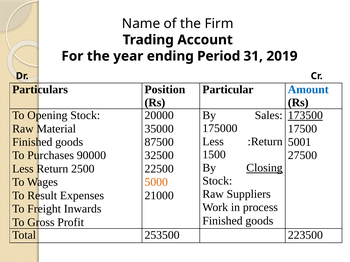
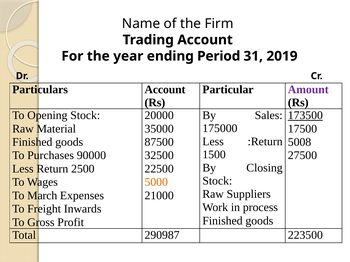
Particulars Position: Position -> Account (165, 90)
Amount colour: blue -> purple (308, 90)
5001: 5001 -> 5008 (300, 142)
Closing underline: present -> none (265, 168)
Result: Result -> March (42, 196)
253500: 253500 -> 290987 (162, 235)
